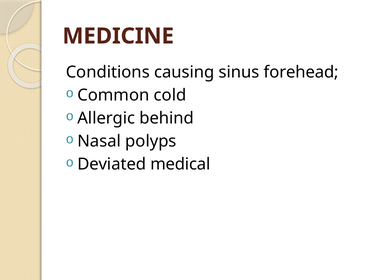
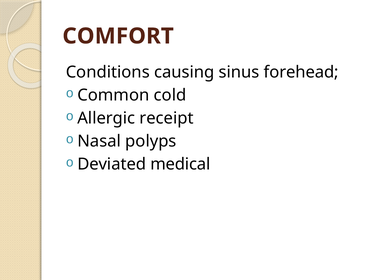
MEDICINE: MEDICINE -> COMFORT (118, 36)
behind: behind -> receipt (167, 118)
